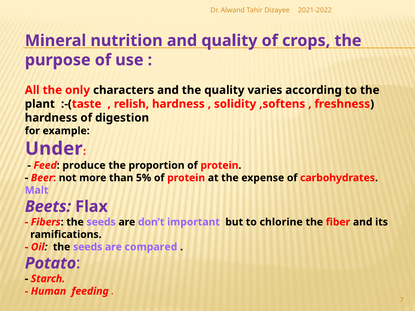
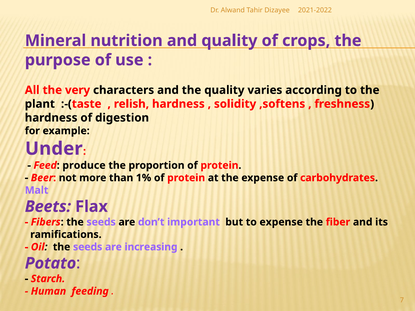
only: only -> very (78, 90)
5%: 5% -> 1% (144, 178)
to chlorine: chlorine -> expense (281, 222)
compared: compared -> increasing (151, 247)
